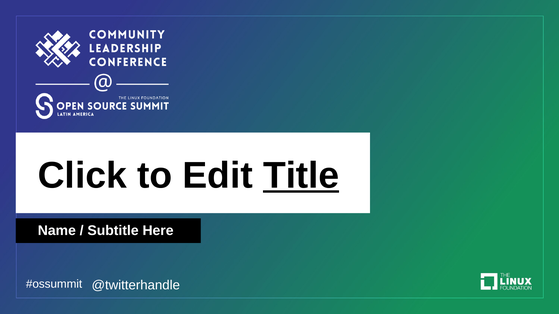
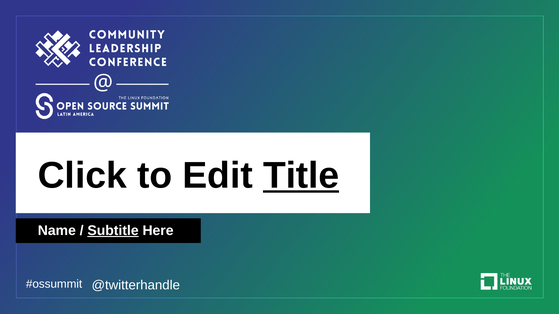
Subtitle underline: none -> present (113, 231)
